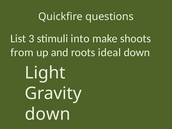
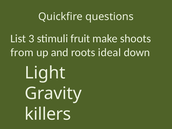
into: into -> fruit (80, 39)
down: down -> killers (48, 114)
